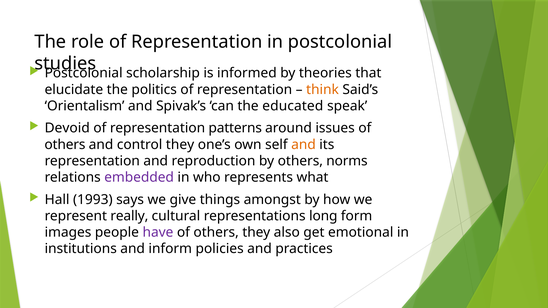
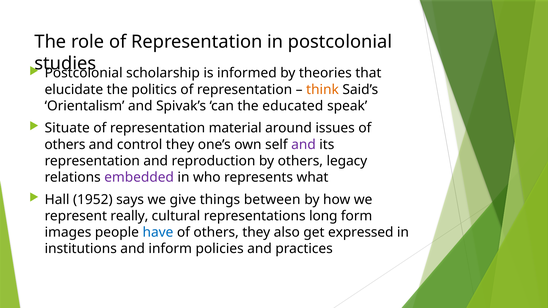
Devoid: Devoid -> Situate (67, 128)
patterns: patterns -> material (235, 128)
and colour: orange -> purple (303, 145)
norms: norms -> legacy (347, 161)
1993: 1993 -> 1952 (93, 200)
amongst: amongst -> between (272, 200)
have colour: purple -> blue (158, 233)
emotional: emotional -> expressed (361, 233)
